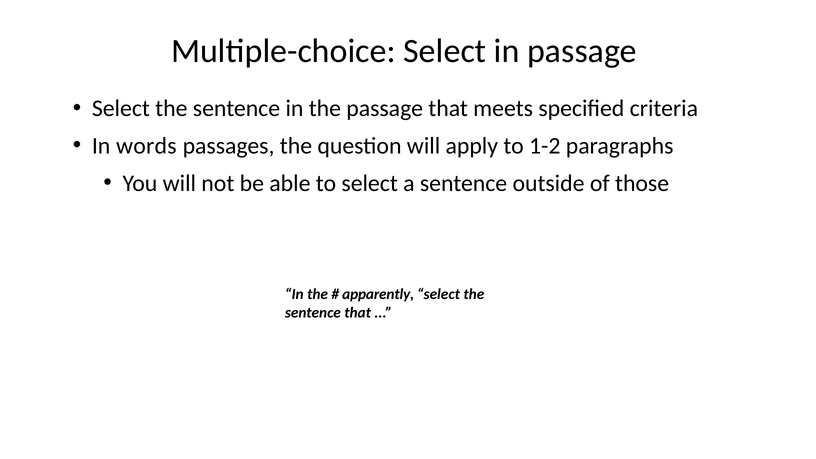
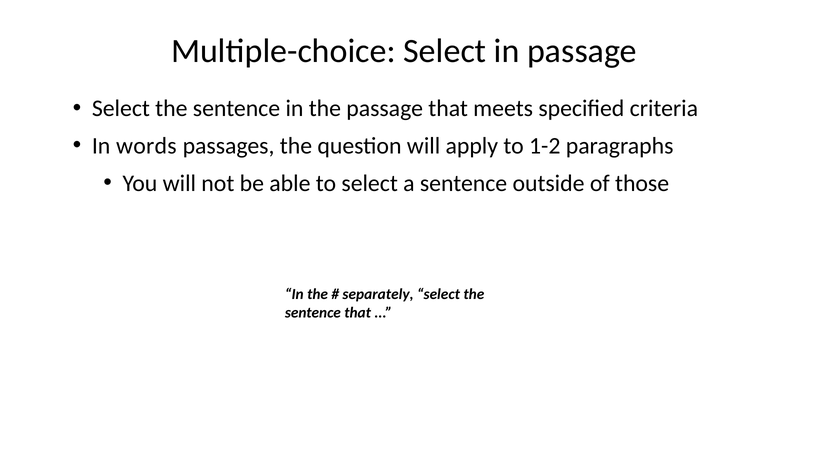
apparently: apparently -> separately (378, 294)
